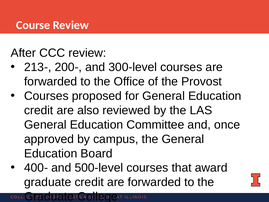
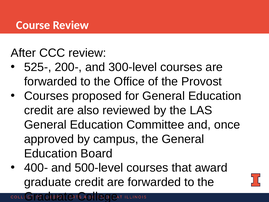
213-: 213- -> 525- (38, 67)
